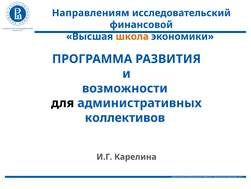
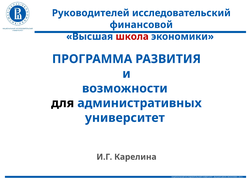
Направлениям: Направлениям -> Руководителей (91, 13)
школа colour: orange -> red (132, 36)
коллективов: коллективов -> университет (125, 117)
